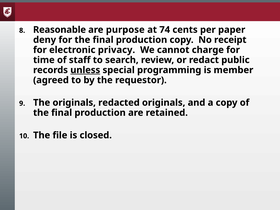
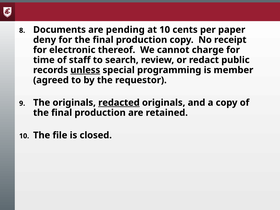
Reasonable: Reasonable -> Documents (59, 30)
purpose: purpose -> pending (125, 30)
at 74: 74 -> 10 (165, 30)
privacy: privacy -> thereof (117, 50)
redacted underline: none -> present (119, 103)
